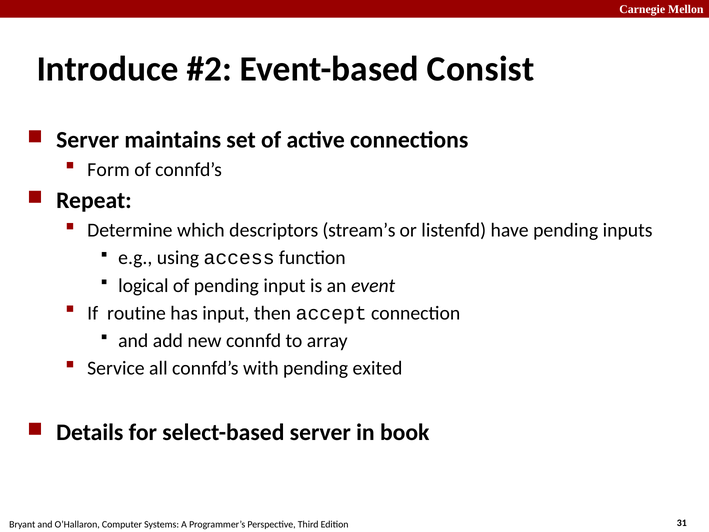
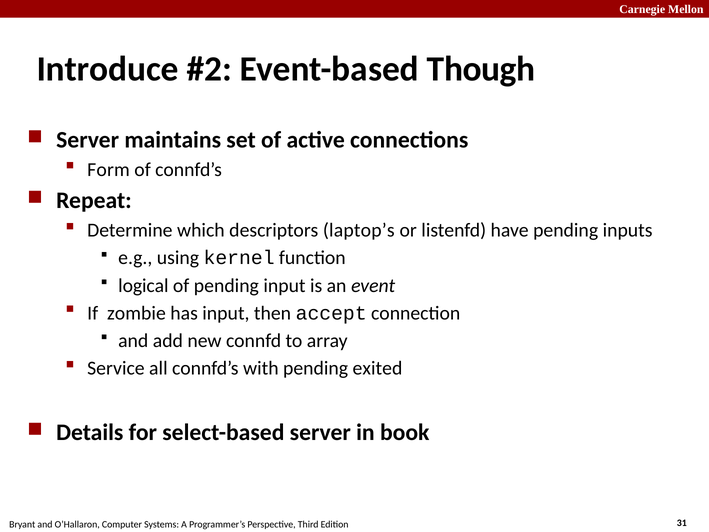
Consist: Consist -> Though (481, 69)
stream’s: stream’s -> laptop’s (359, 230)
access: access -> kernel (239, 258)
routine: routine -> zombie (136, 313)
